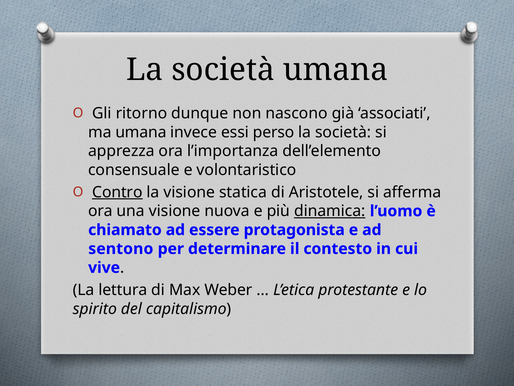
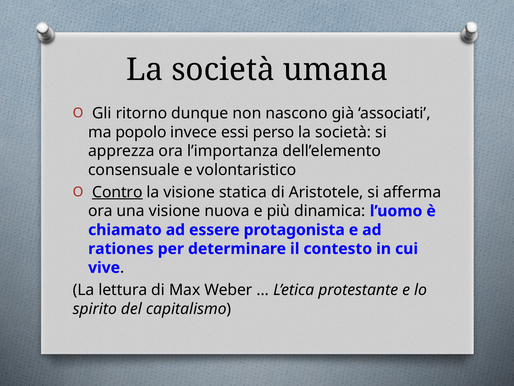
ma umana: umana -> popolo (141, 132)
dinamica underline: present -> none (330, 211)
sentono: sentono -> rationes (121, 248)
